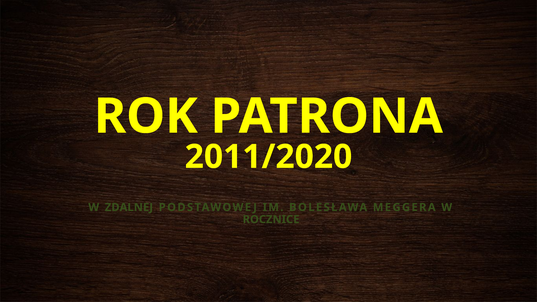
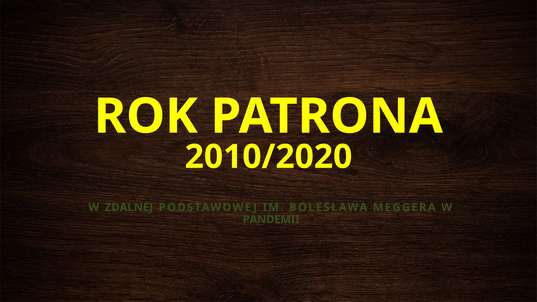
2011/2020: 2011/2020 -> 2010/2020 (268, 157)
ROCZNICE: ROCZNICE -> PANDEMII (271, 220)
